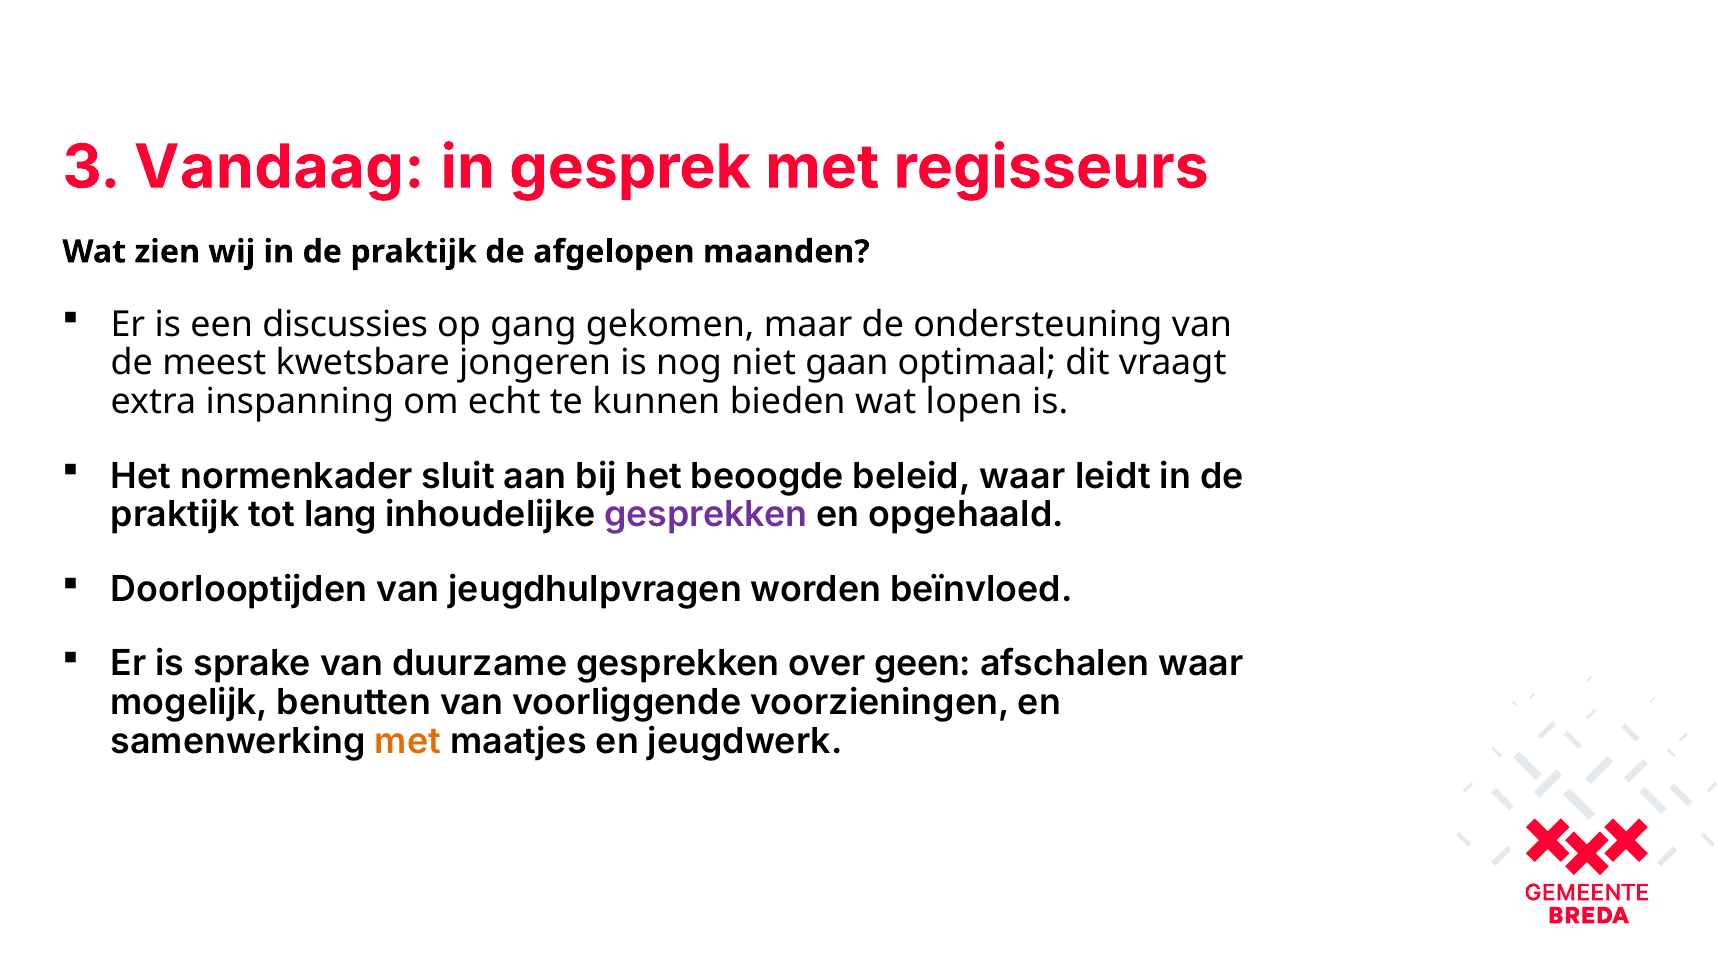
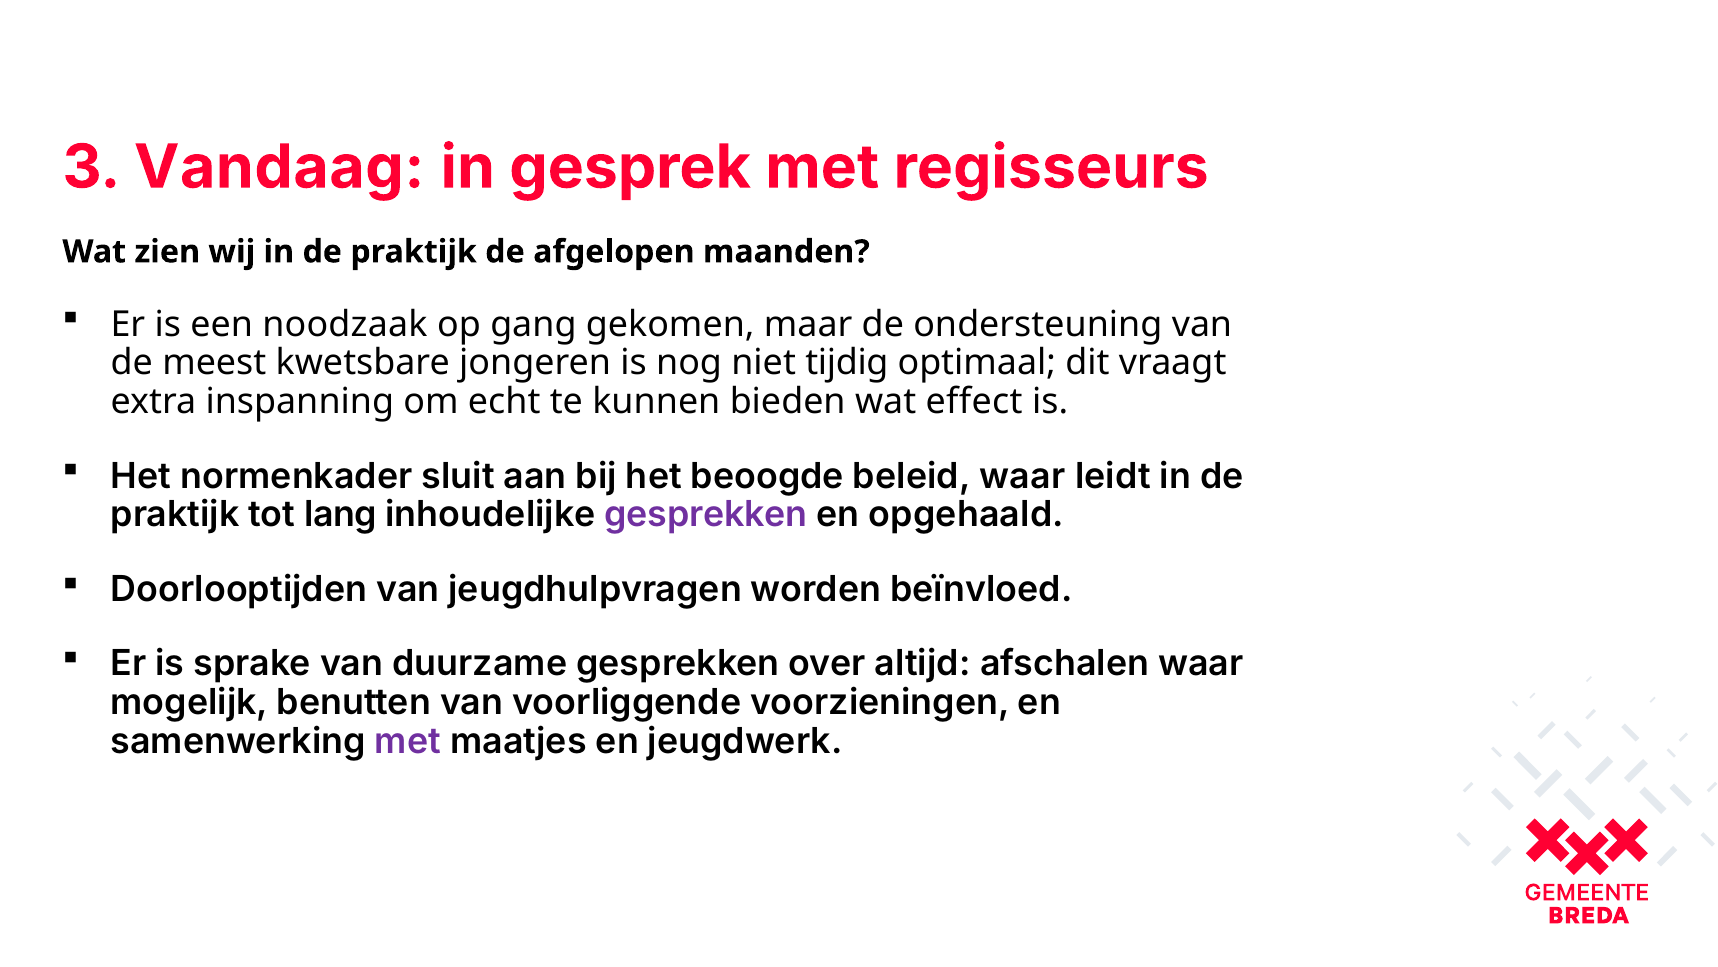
discussies: discussies -> noodzaak (345, 324)
gaan: gaan -> tijdig (847, 363)
lopen: lopen -> effect (974, 401)
geen: geen -> altijd (923, 664)
met colour: orange -> purple (408, 741)
